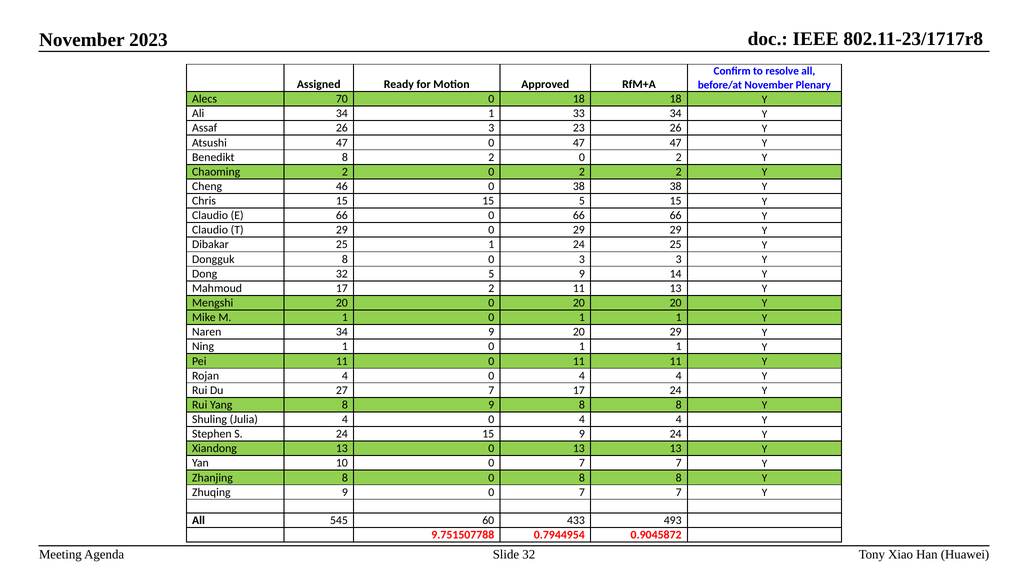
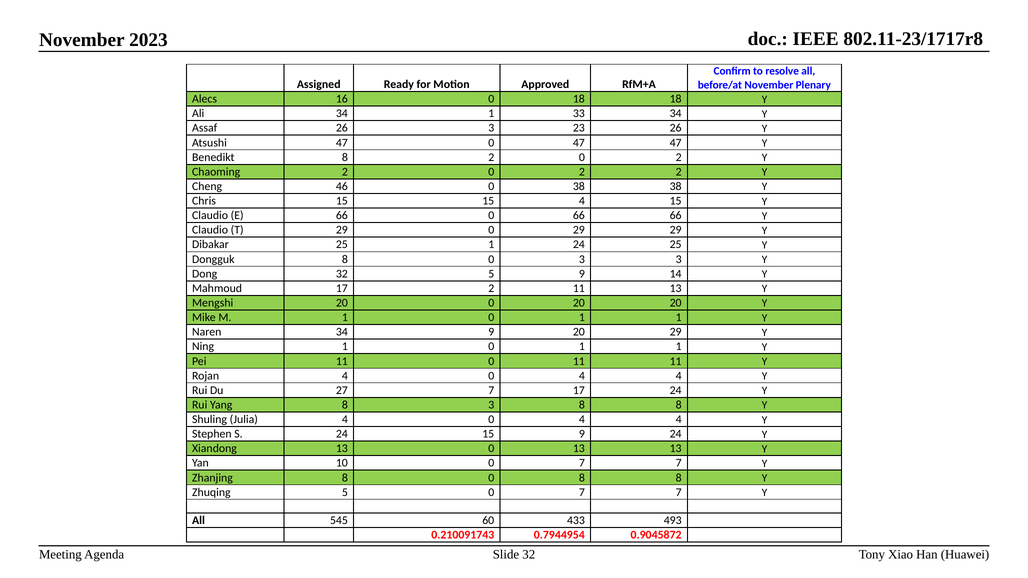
70: 70 -> 16 (342, 99)
15 5: 5 -> 4 (582, 201)
8 9: 9 -> 3 (491, 405)
Zhuqing 9: 9 -> 5 (345, 492)
9.751507788: 9.751507788 -> 0.210091743 (463, 535)
